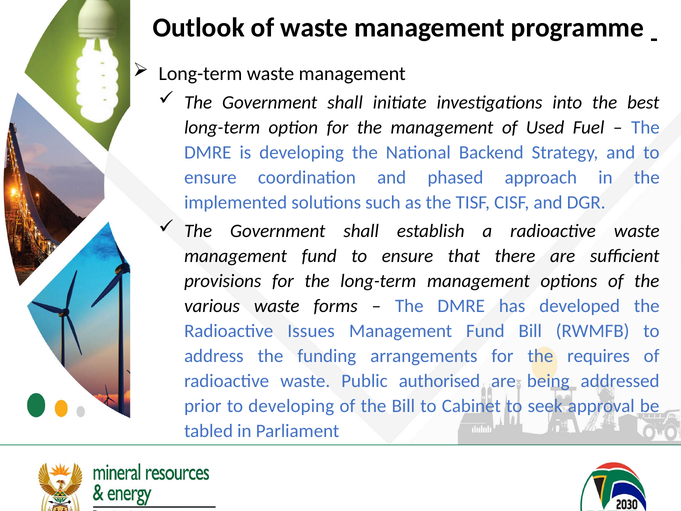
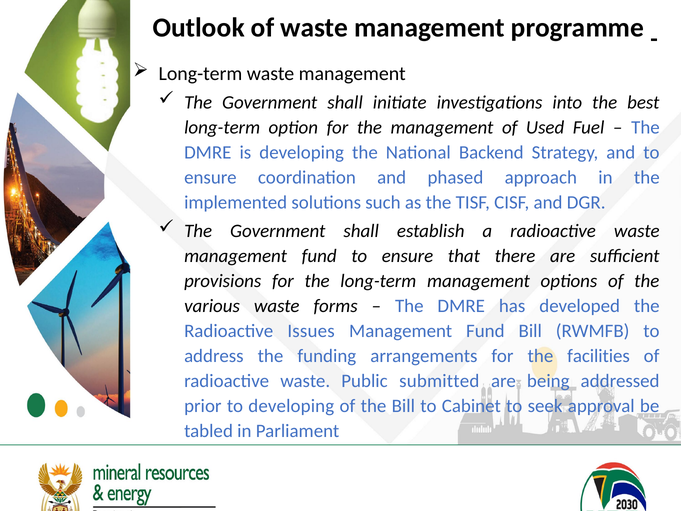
requires: requires -> facilities (599, 356)
authorised: authorised -> submitted (439, 381)
